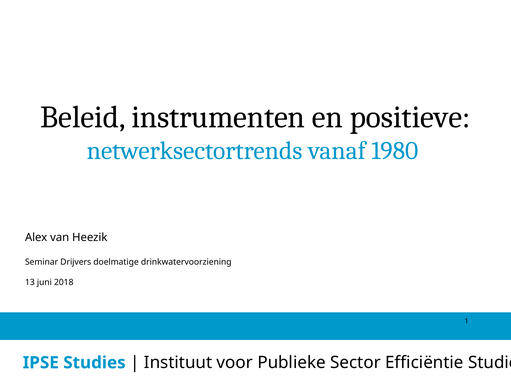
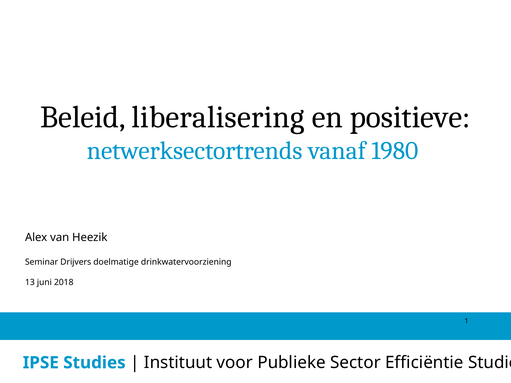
instrumenten: instrumenten -> liberalisering (218, 117)
